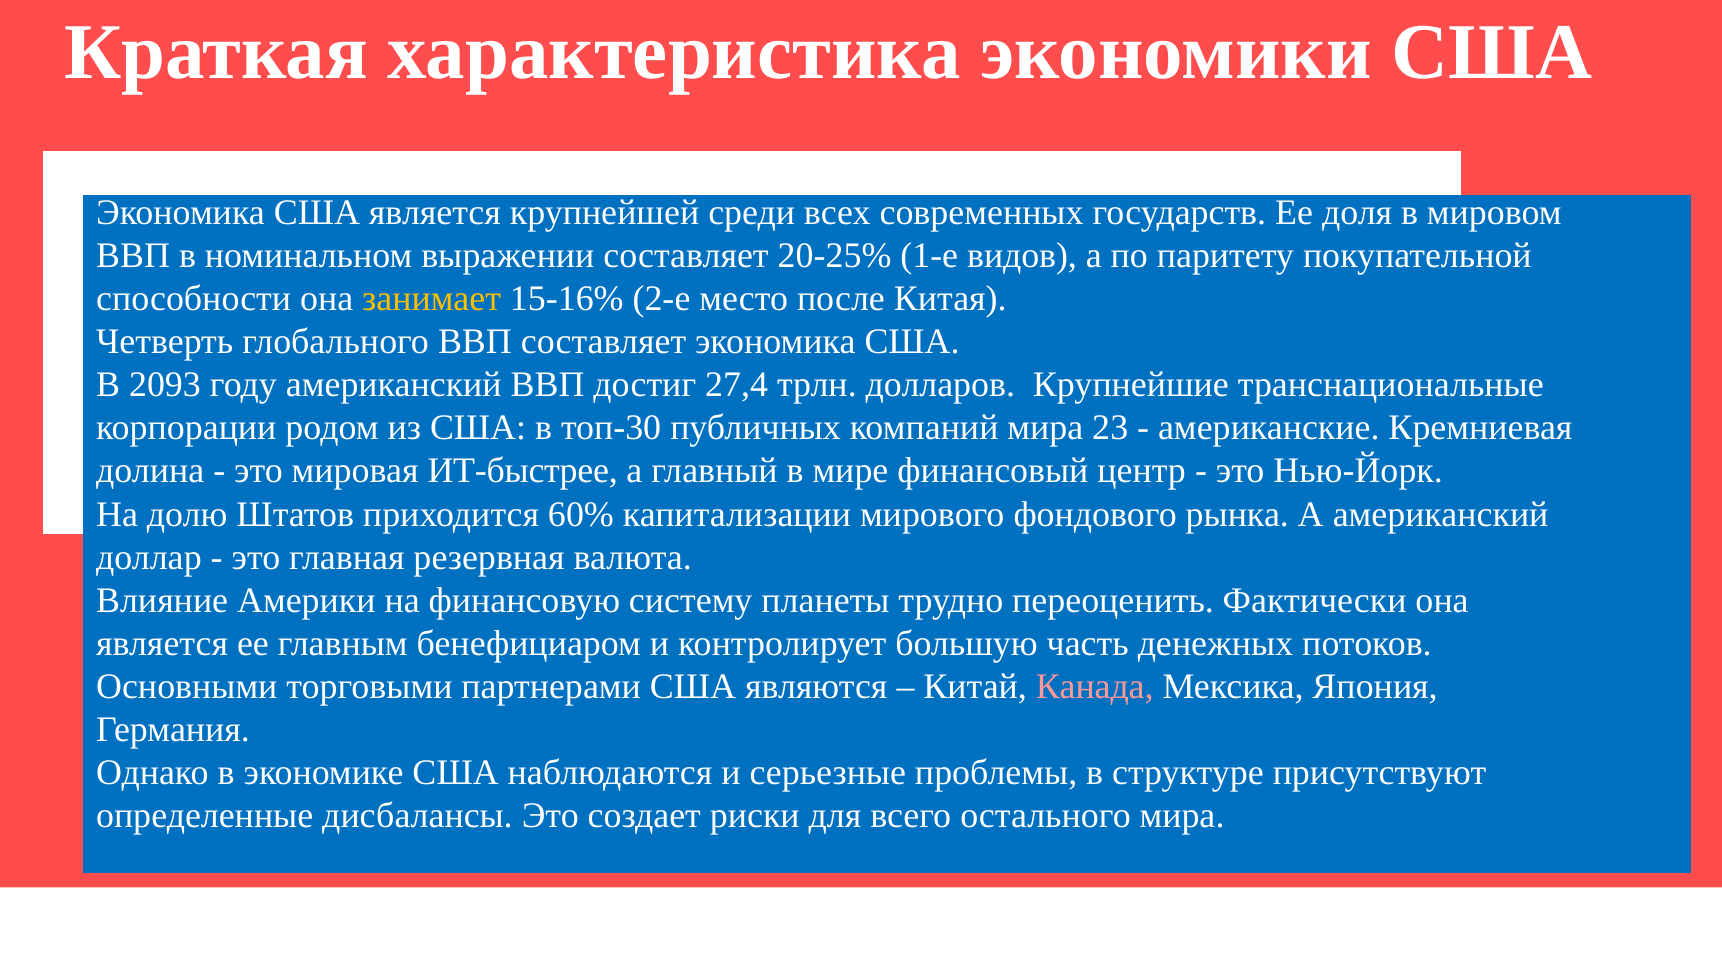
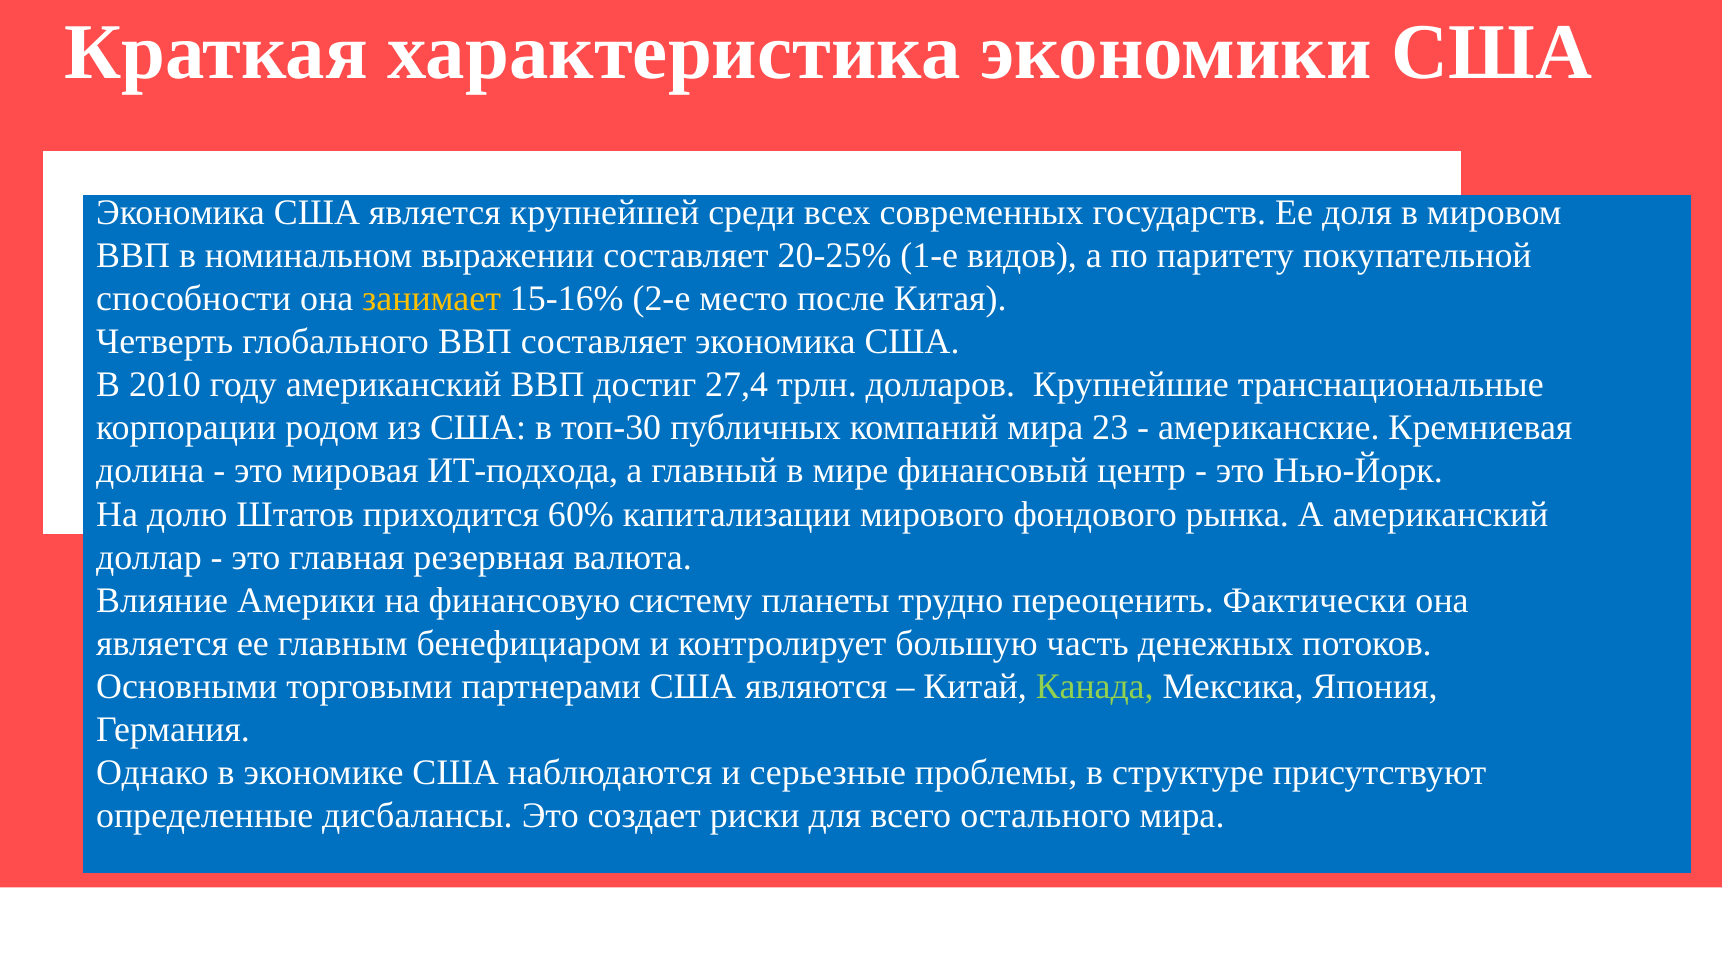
2093: 2093 -> 2010 (165, 385)
ИТ-быстрее: ИТ-быстрее -> ИТ-подхода (523, 471)
Канада colour: pink -> light green (1095, 686)
